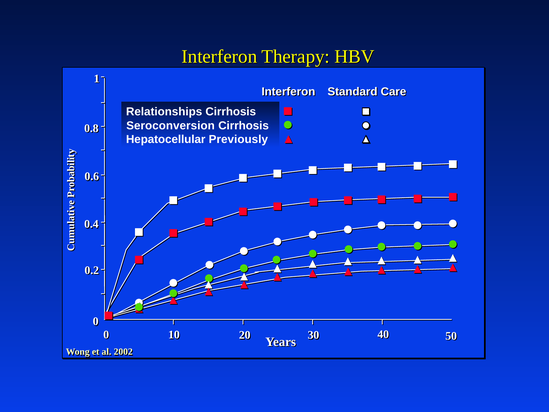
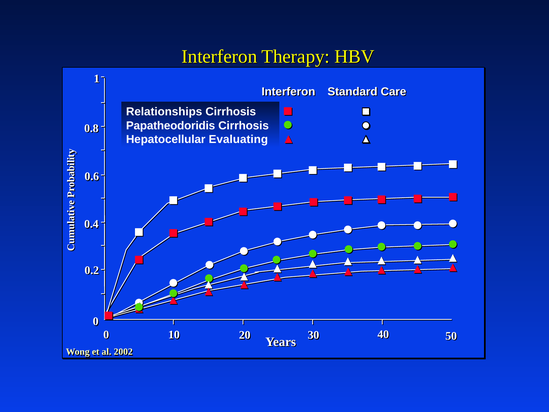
Seroconversion: Seroconversion -> Papatheodoridis (171, 125)
Previously: Previously -> Evaluating (238, 139)
